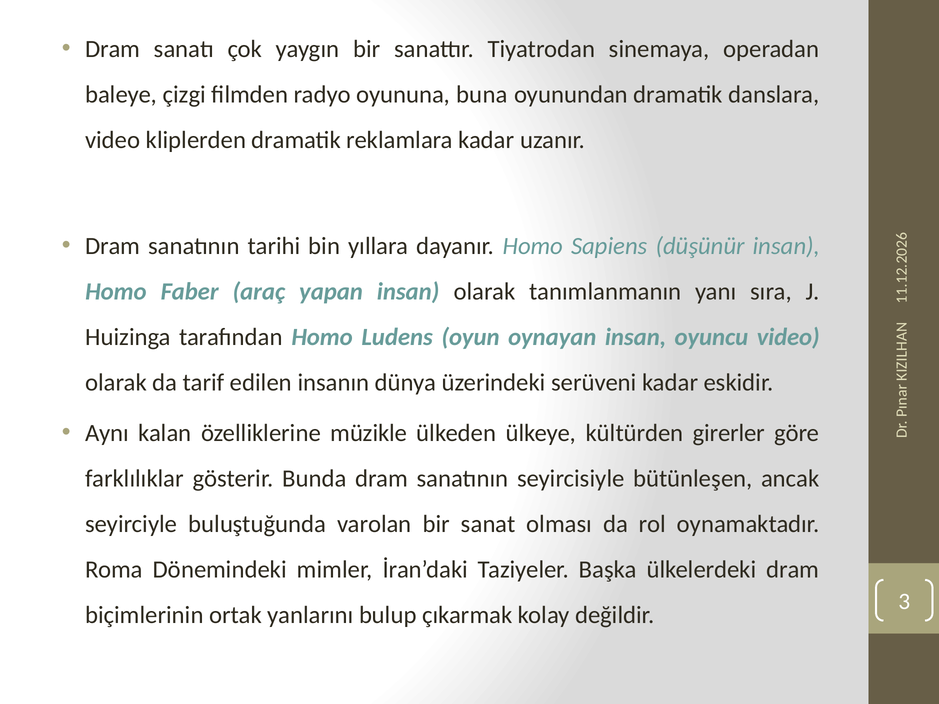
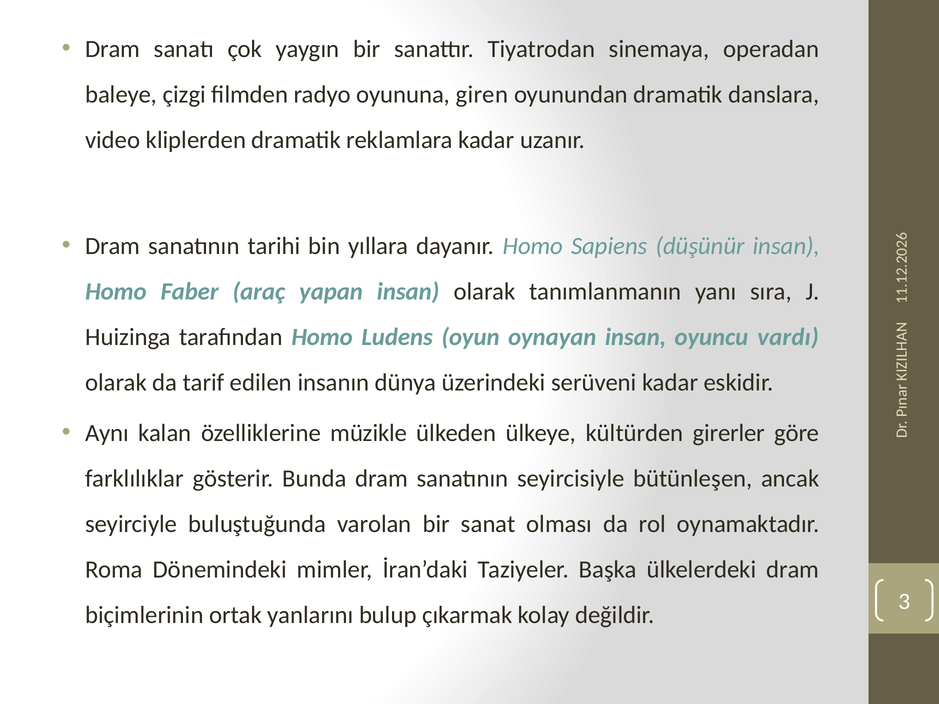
buna: buna -> giren (482, 94)
oyuncu video: video -> vardı (788, 337)
